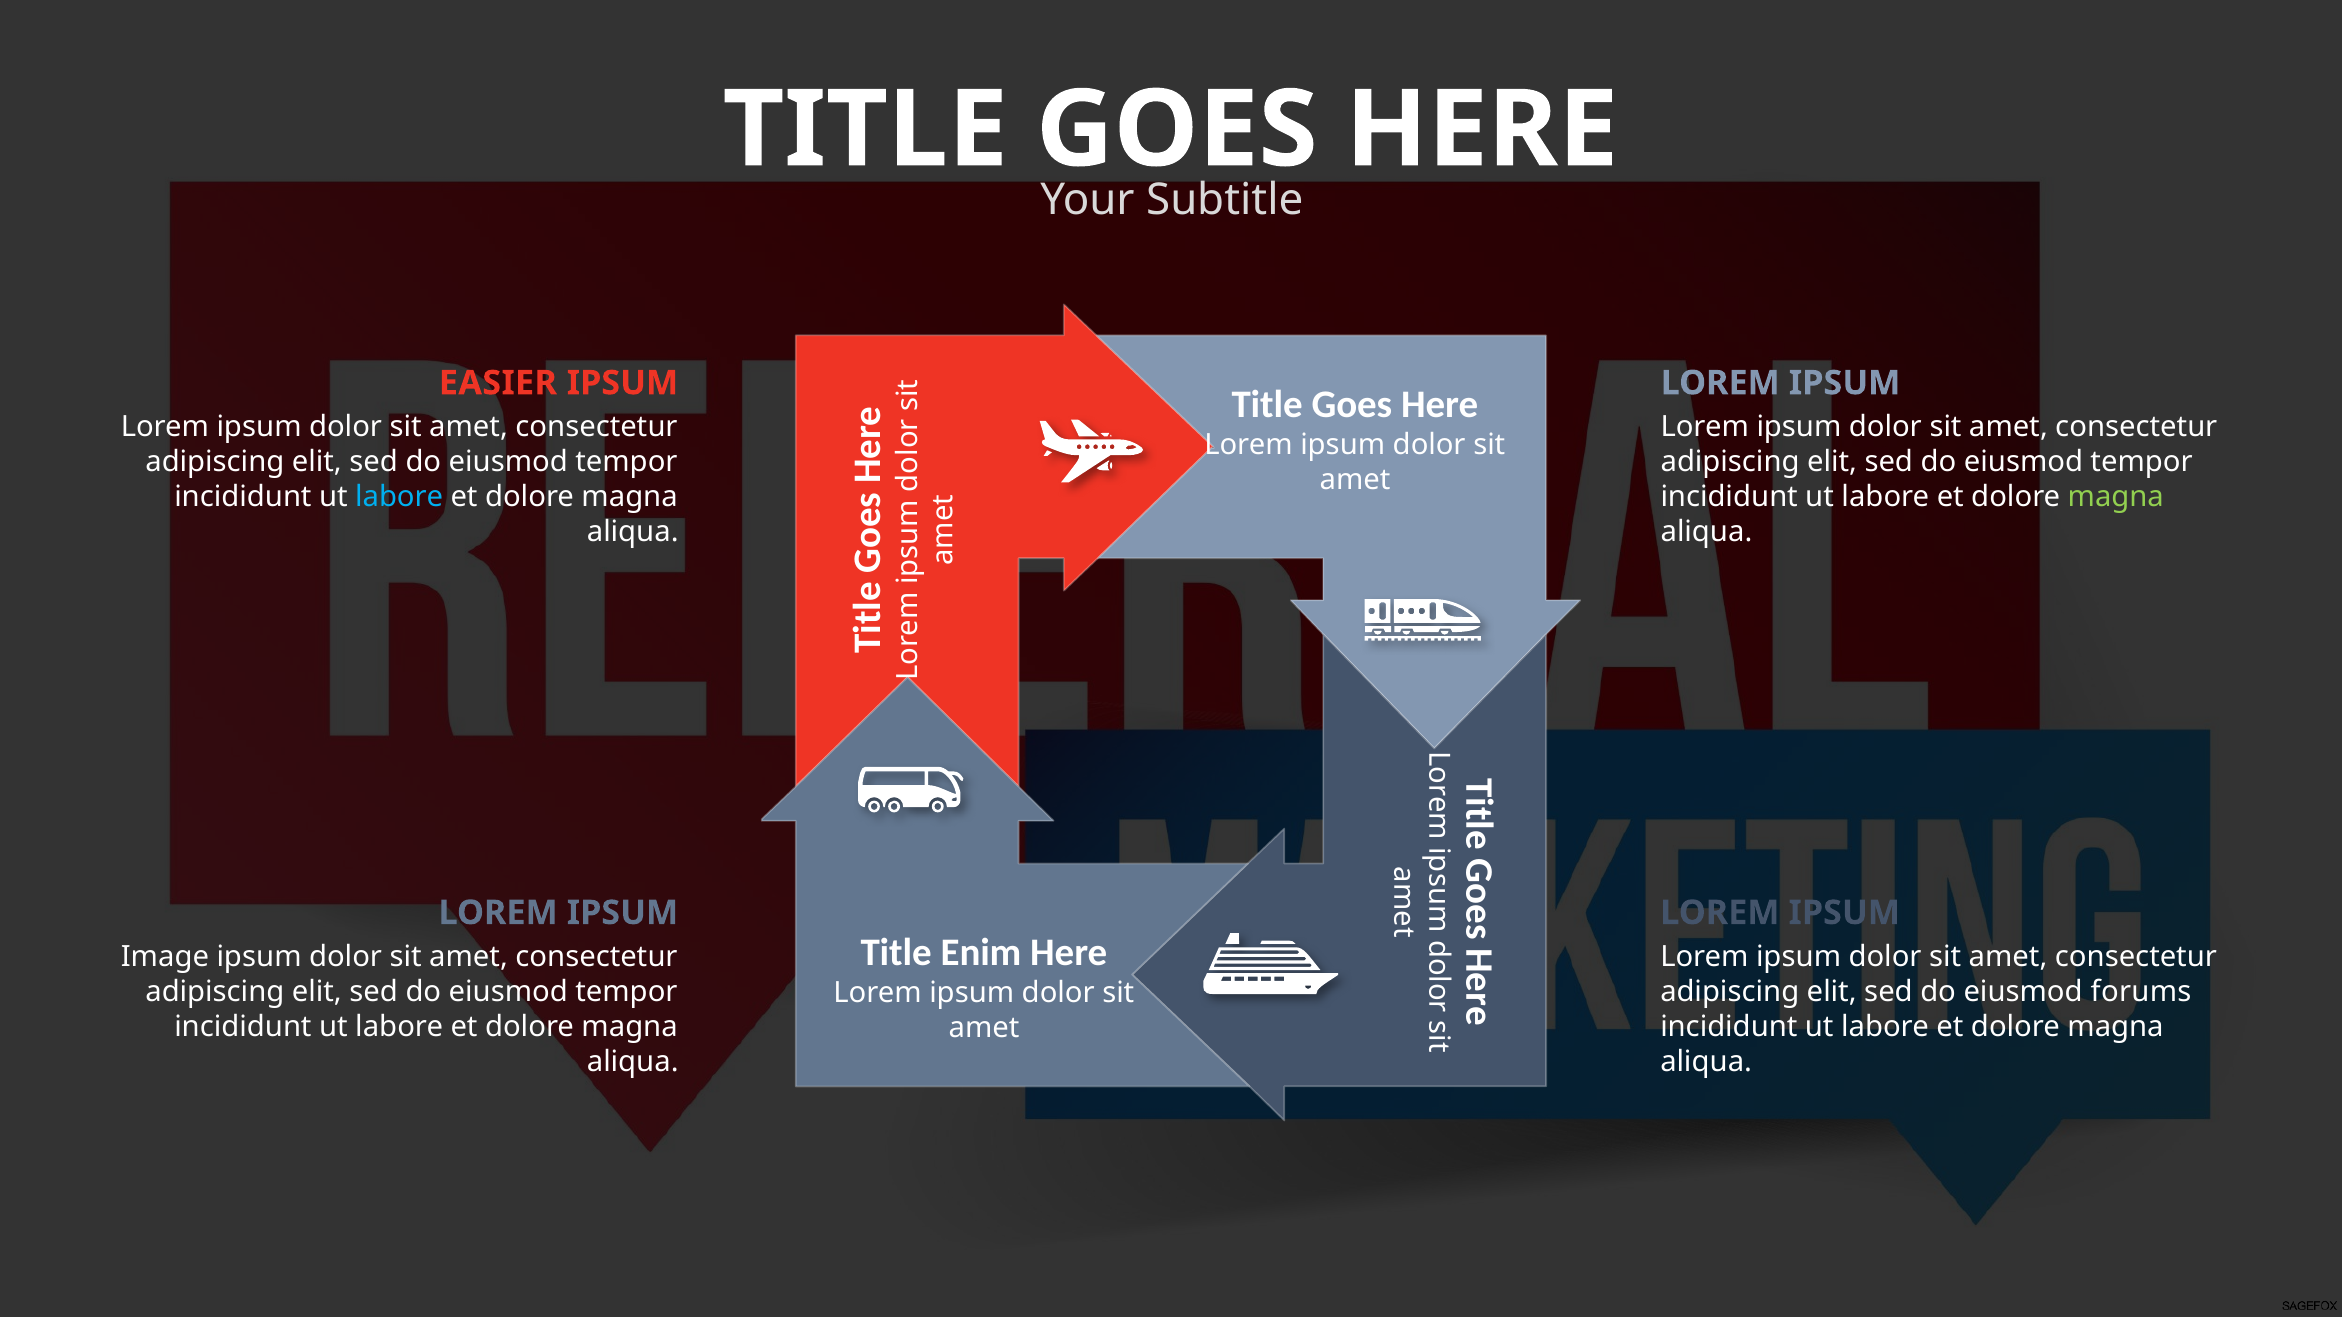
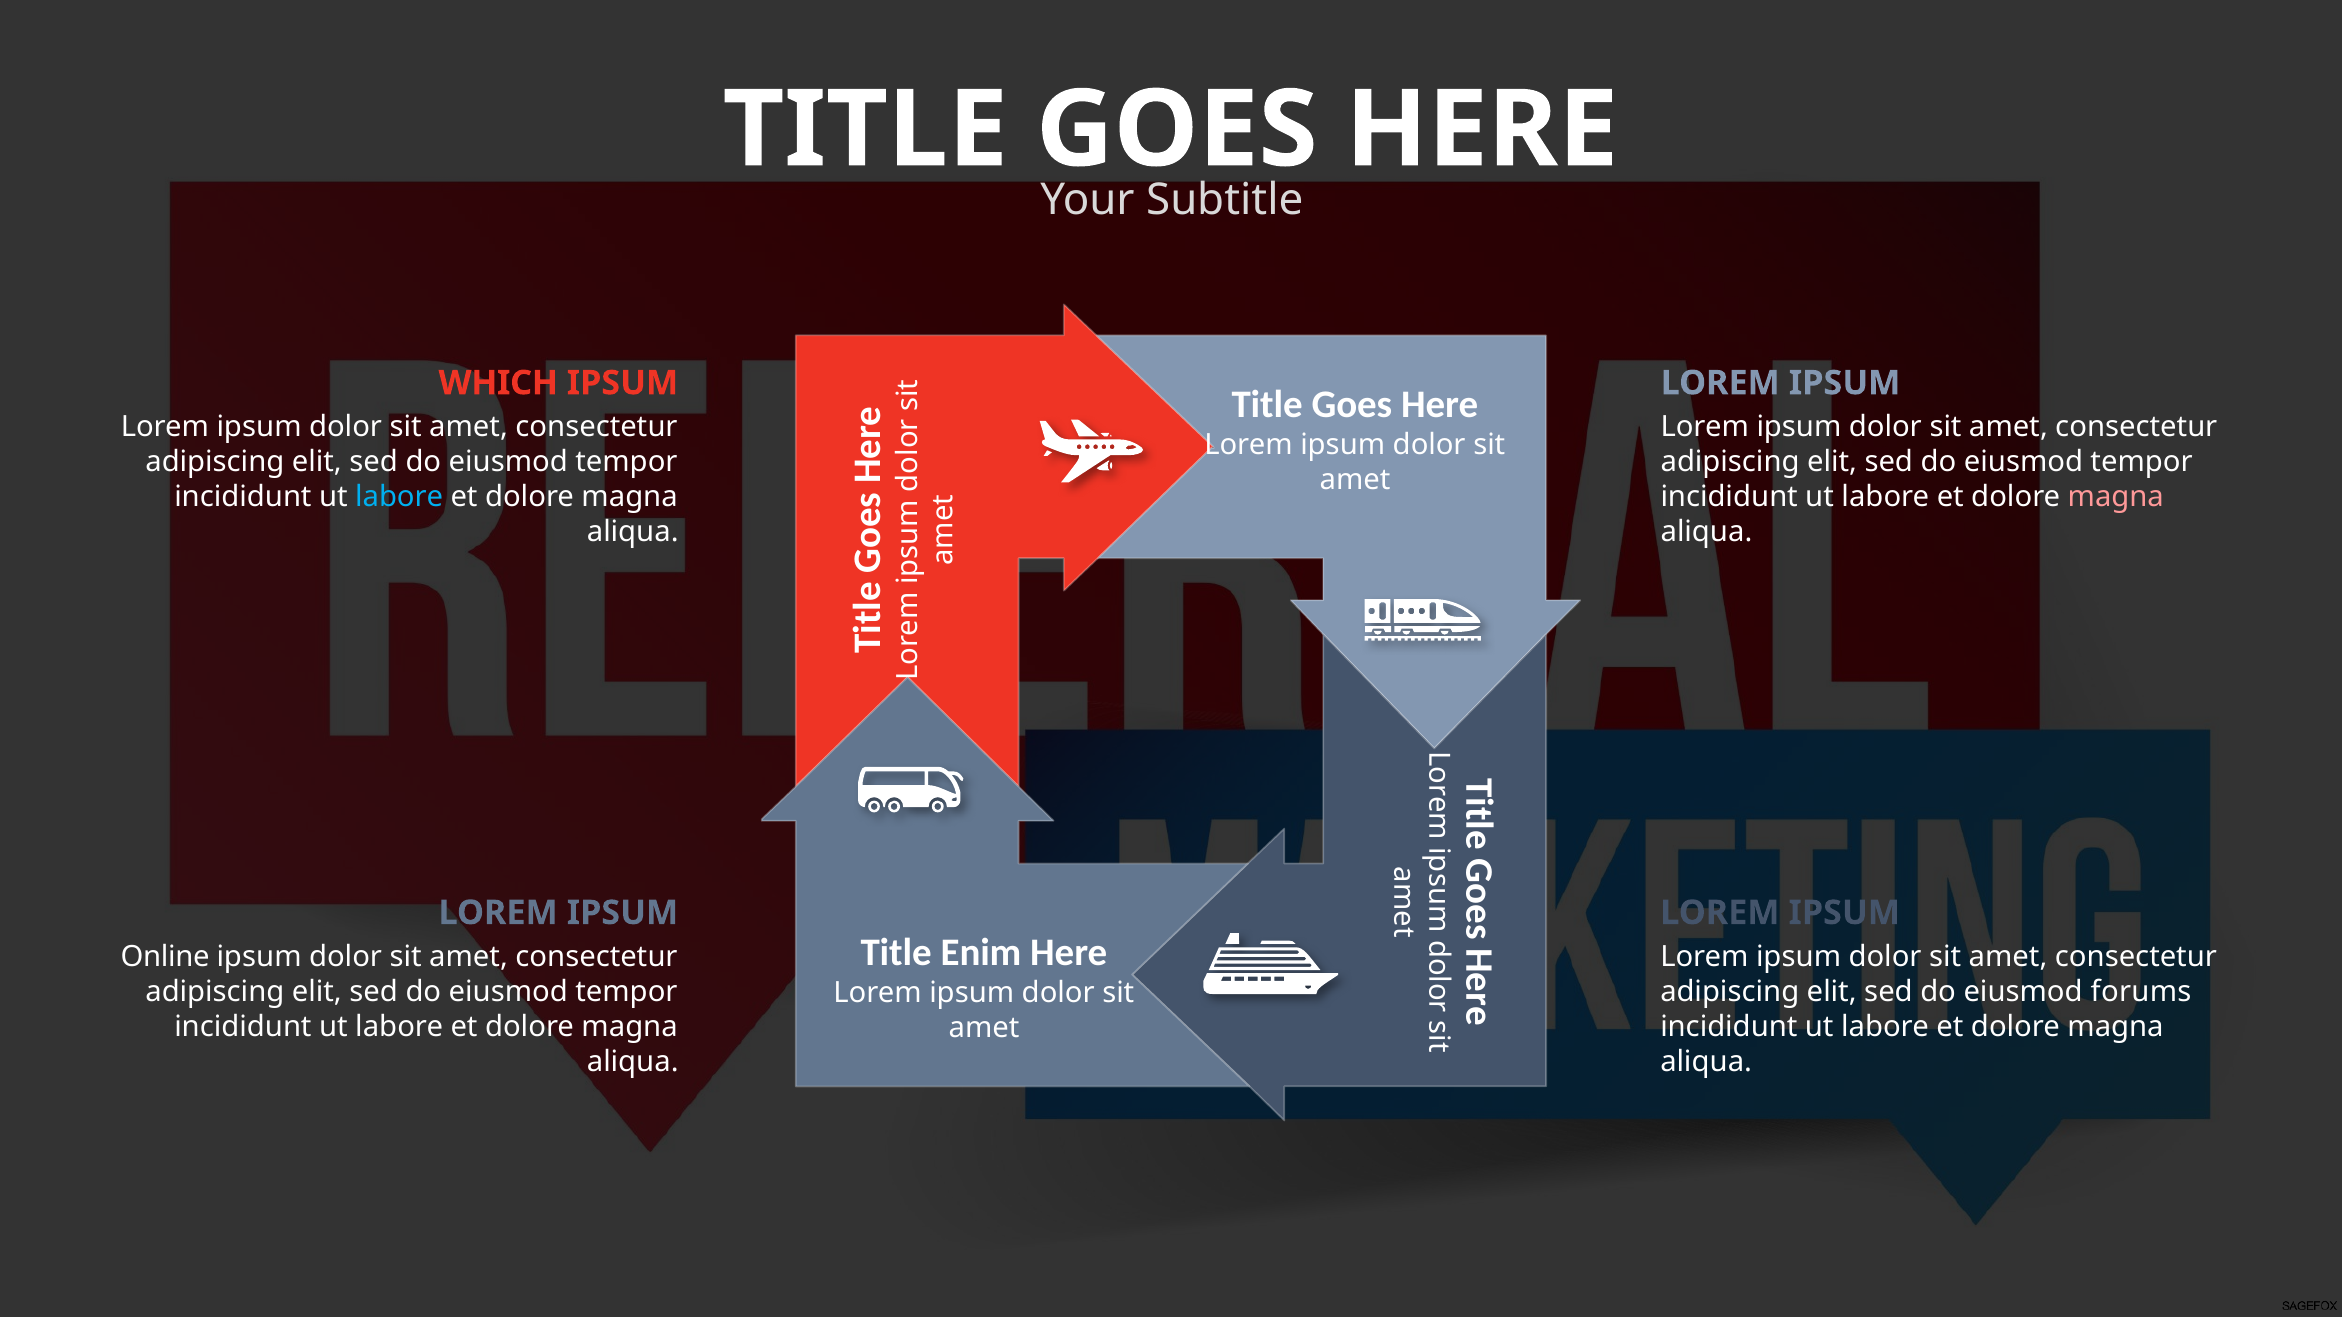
EASIER: EASIER -> WHICH (498, 383)
magna colour: light green -> pink (2116, 497)
Image: Image -> Online (165, 957)
